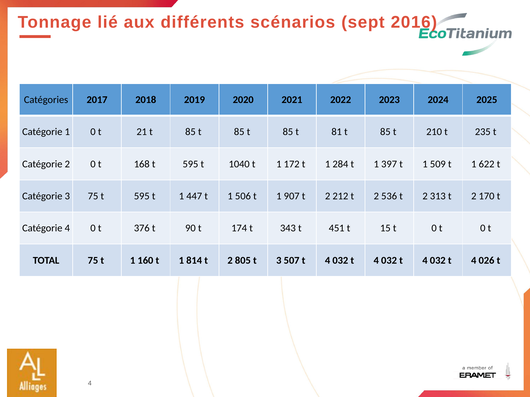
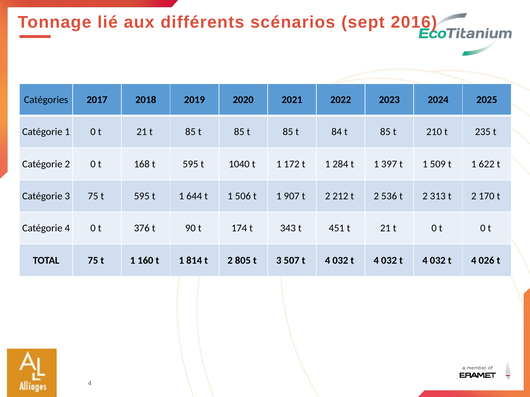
81: 81 -> 84 (337, 132)
447: 447 -> 644 (194, 196)
451 t 15: 15 -> 21 (385, 229)
